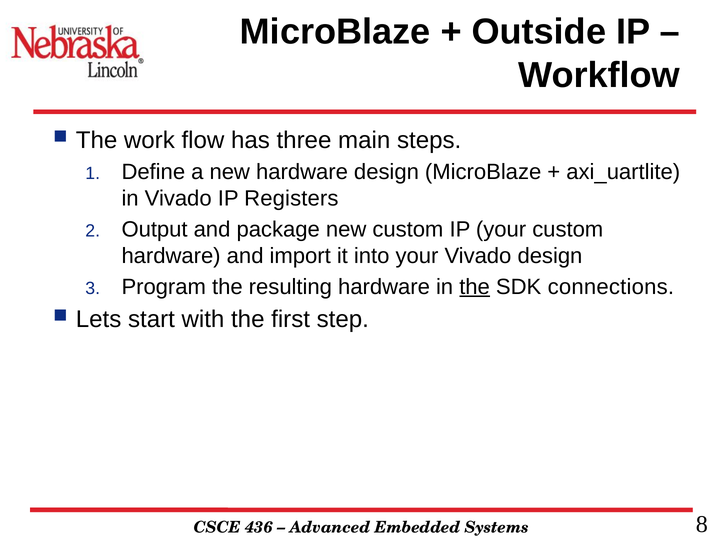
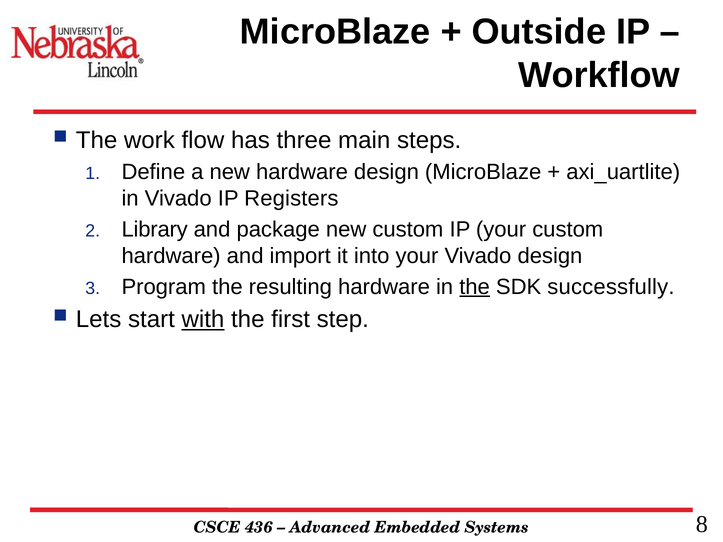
Output: Output -> Library (155, 230)
connections: connections -> successfully (611, 287)
with underline: none -> present (203, 320)
